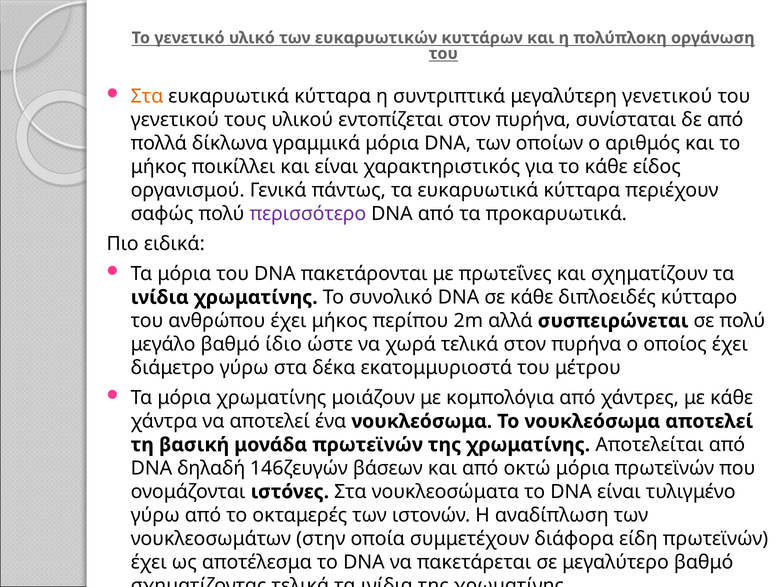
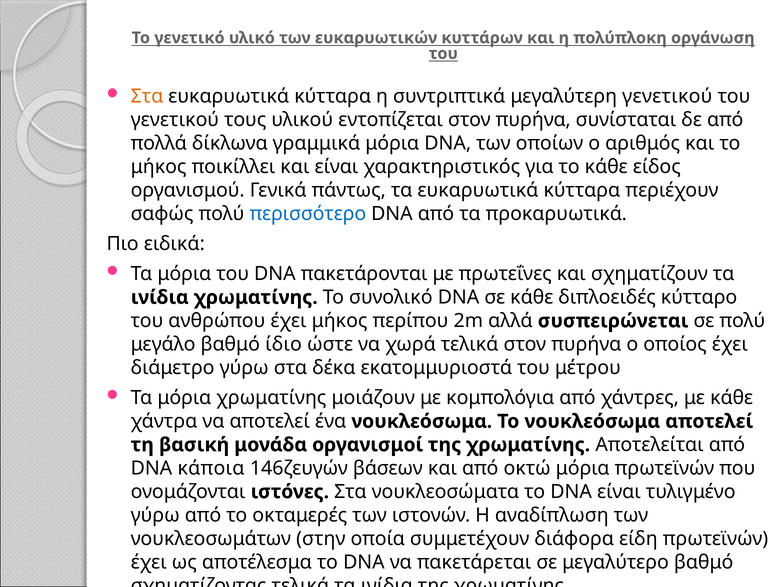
περισσότερο colour: purple -> blue (308, 214)
μονάδα πρωτεϊνών: πρωτεϊνών -> οργανισμοί (368, 444)
δηλαδή: δηλαδή -> κάποια (211, 468)
